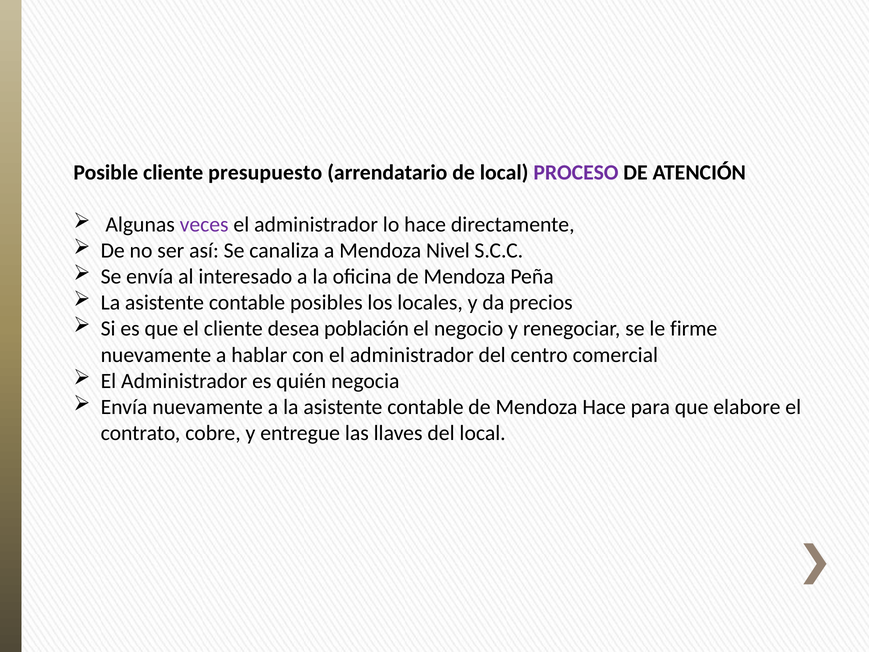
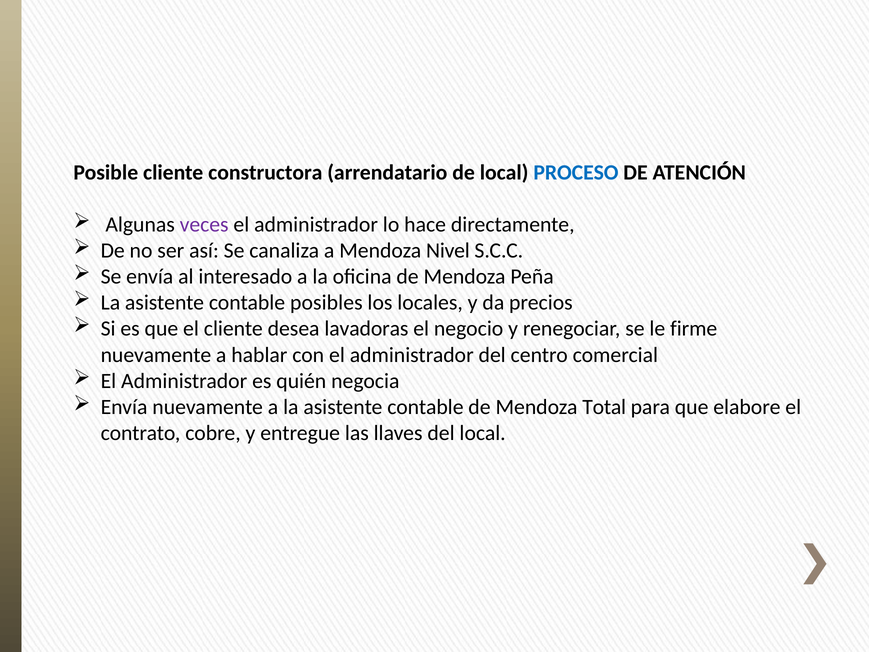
presupuesto: presupuesto -> constructora (265, 172)
PROCESO colour: purple -> blue (576, 172)
población: población -> lavadoras (366, 329)
Mendoza Hace: Hace -> Total (604, 407)
